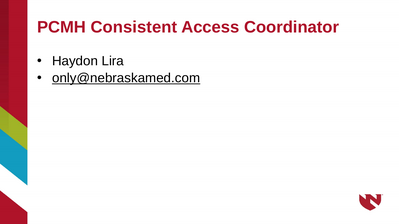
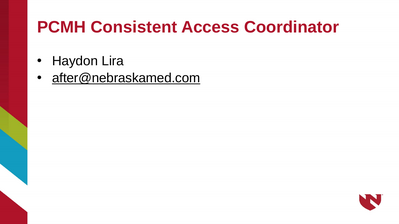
only@nebraskamed.com: only@nebraskamed.com -> after@nebraskamed.com (126, 78)
